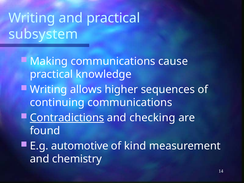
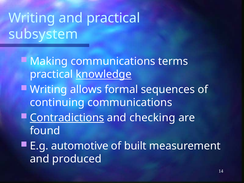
cause: cause -> terms (173, 61)
knowledge underline: none -> present (104, 74)
higher: higher -> formal (121, 90)
kind: kind -> built (135, 146)
chemistry: chemistry -> produced (77, 159)
